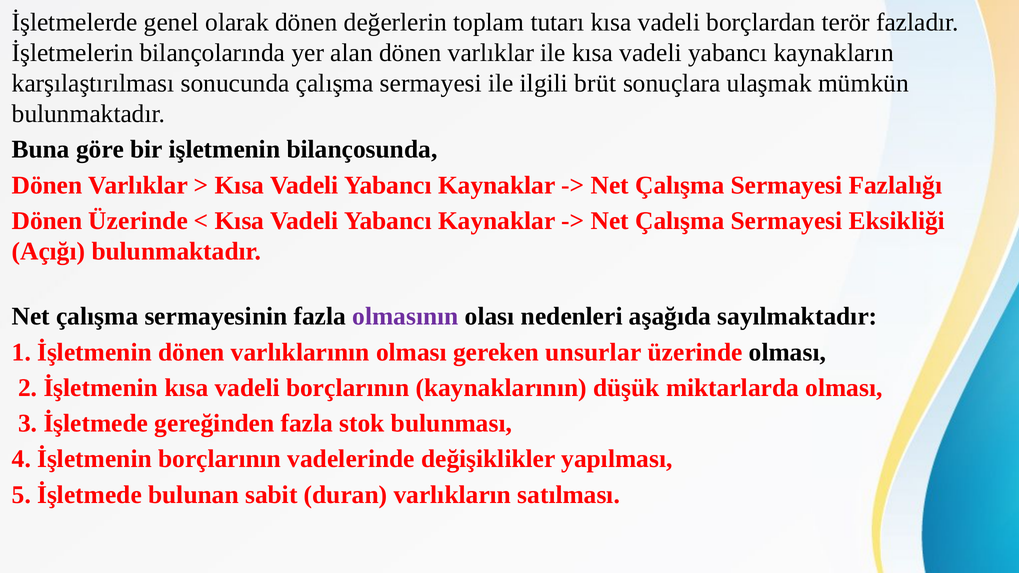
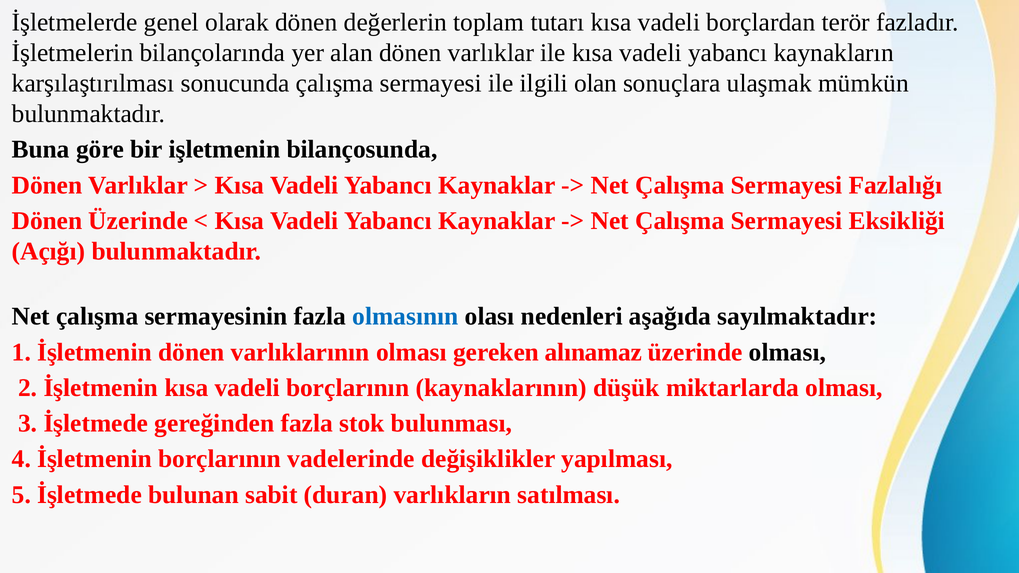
brüt: brüt -> olan (596, 83)
olmasının colour: purple -> blue (406, 317)
unsurlar: unsurlar -> alınamaz (594, 352)
